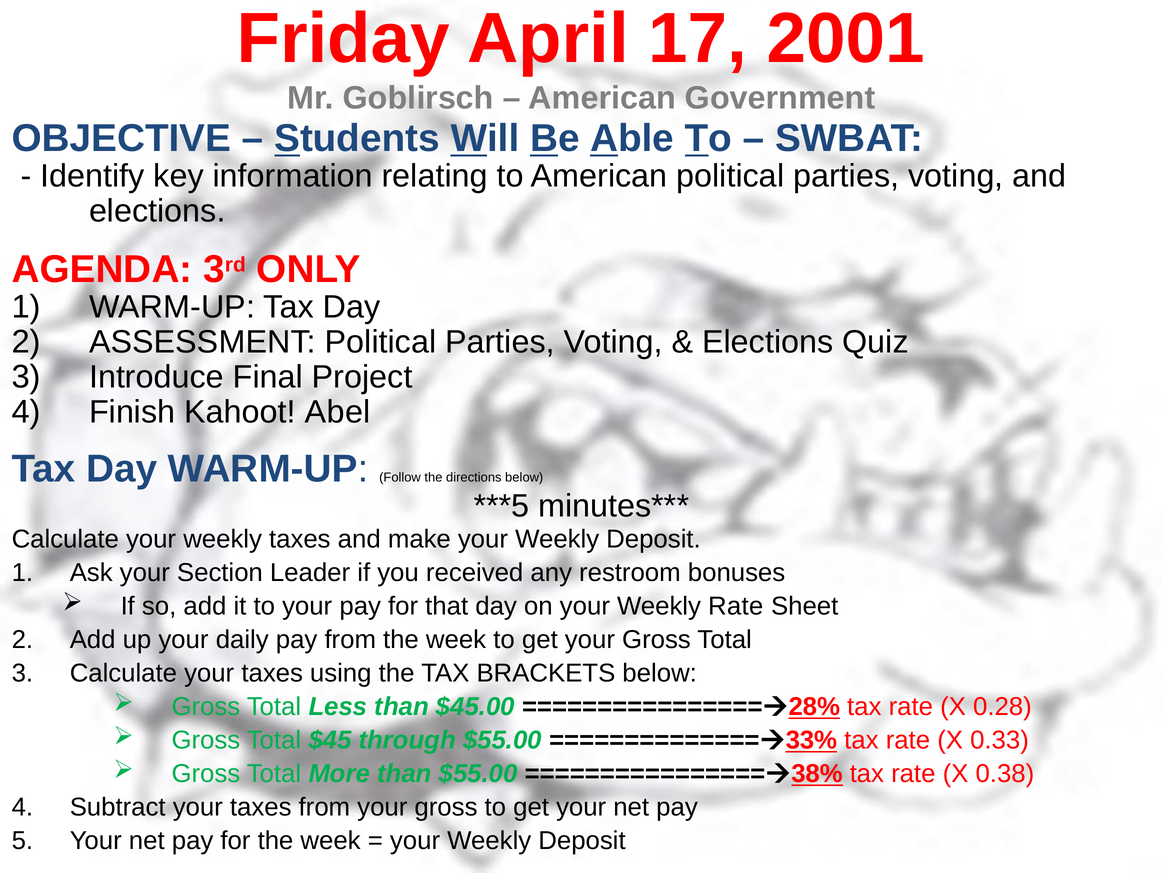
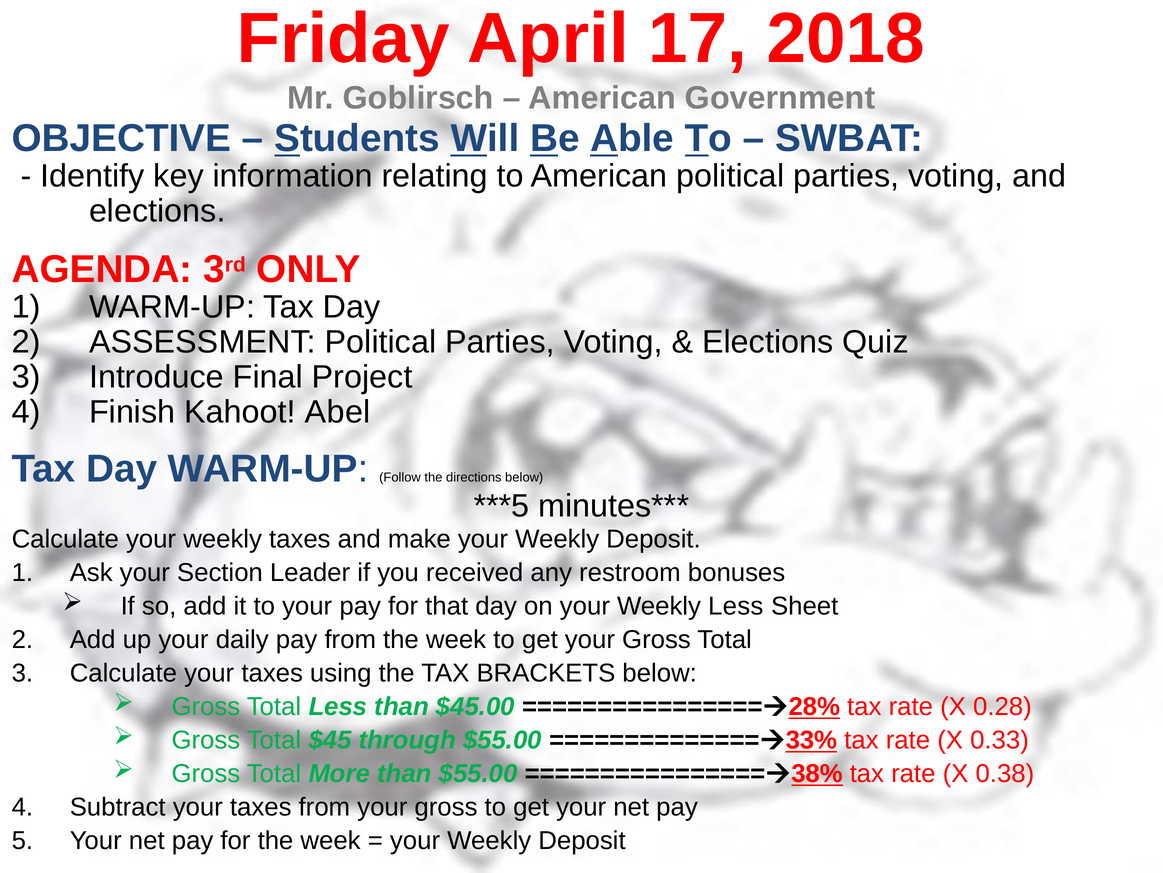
2001: 2001 -> 2018 (846, 39)
Weekly Rate: Rate -> Less (736, 606)
